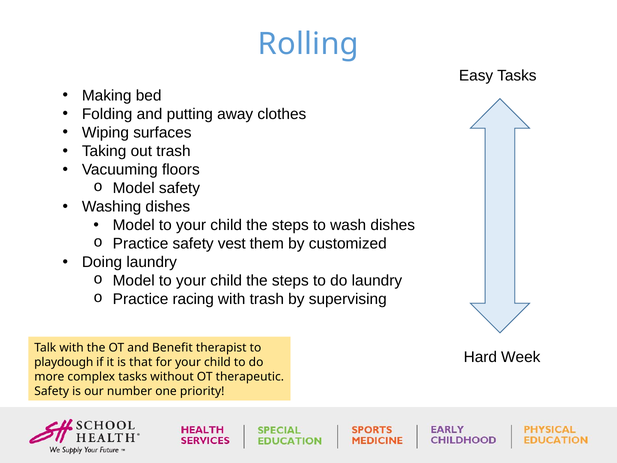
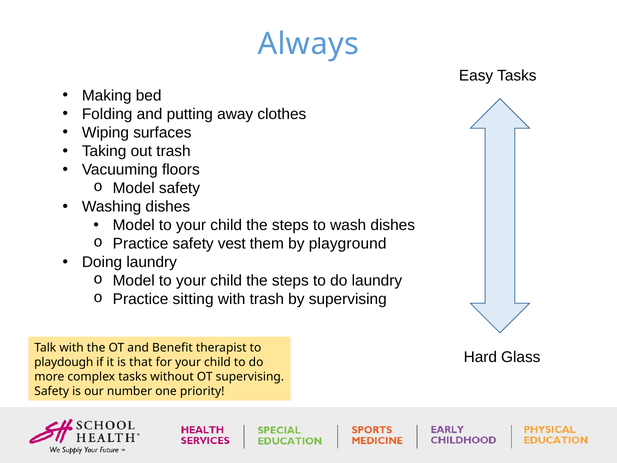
Rolling: Rolling -> Always (308, 44)
customized: customized -> playground (348, 244)
racing: racing -> sitting (193, 299)
Week: Week -> Glass (521, 357)
OT therapeutic: therapeutic -> supervising (250, 376)
